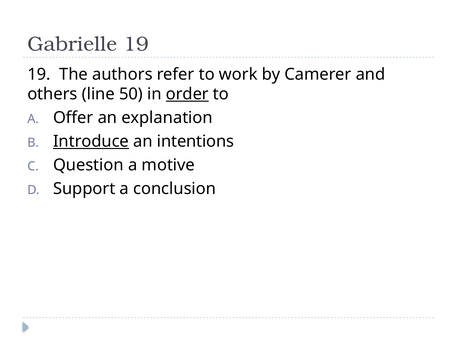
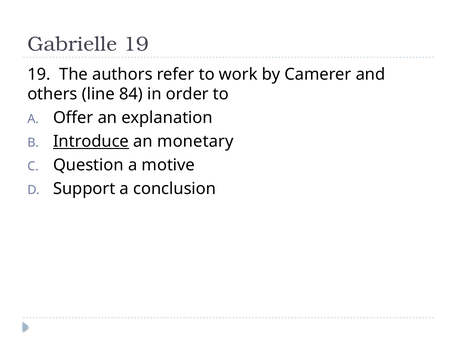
50: 50 -> 84 (131, 94)
order underline: present -> none (187, 94)
intentions: intentions -> monetary (195, 141)
